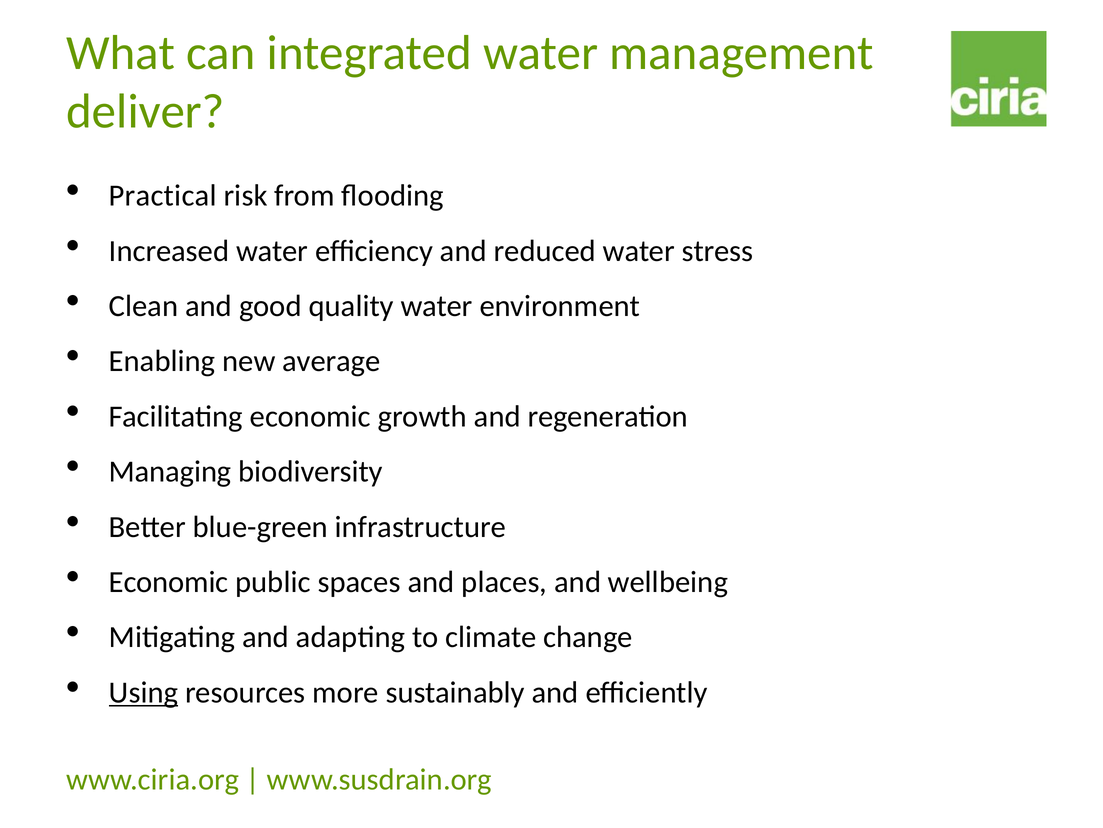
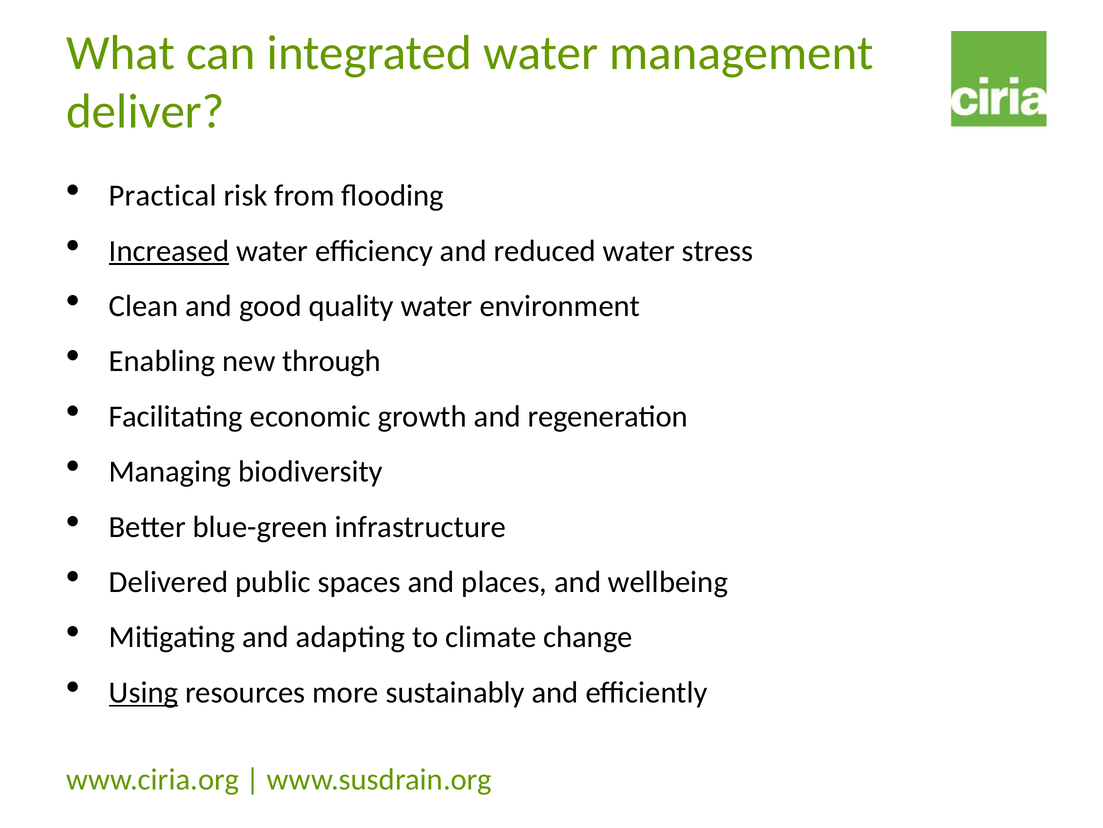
Increased underline: none -> present (169, 251)
average: average -> through (331, 361)
Economic: Economic -> Delivered (169, 582)
